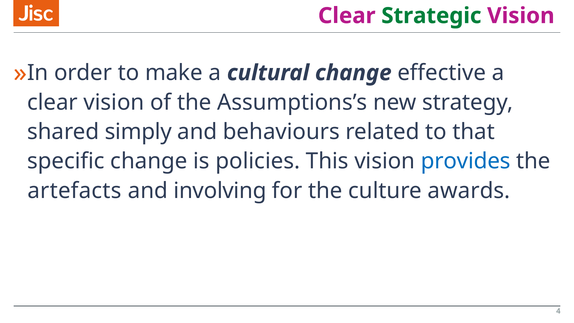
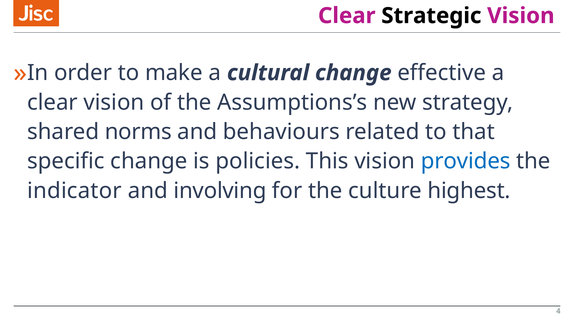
Strategic colour: green -> black (431, 16)
simply: simply -> norms (138, 132)
artefacts: artefacts -> indicator (74, 191)
awards: awards -> highest (469, 191)
